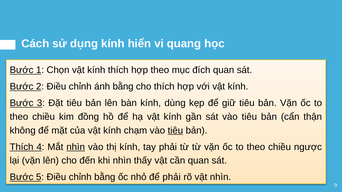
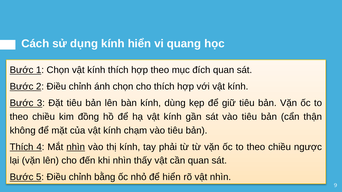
ánh bằng: bằng -> chọn (123, 87)
tiêu underline: present -> none (175, 131)
để phải: phải -> hiển (172, 177)
